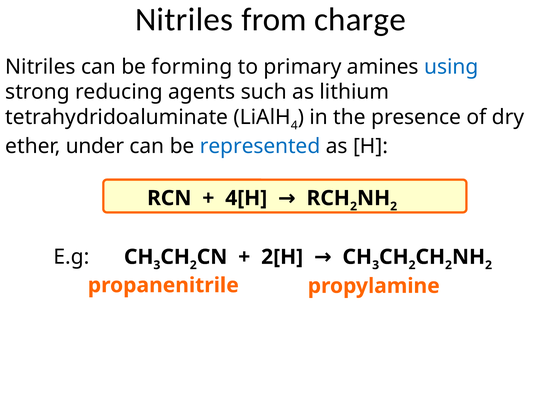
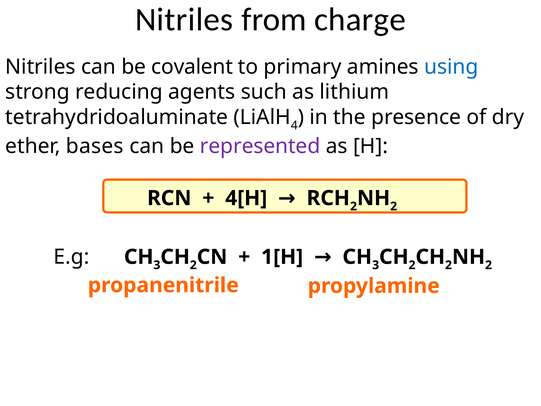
forming: forming -> covalent (192, 67)
under: under -> bases (95, 146)
represented colour: blue -> purple (260, 146)
2[H: 2[H -> 1[H (282, 257)
